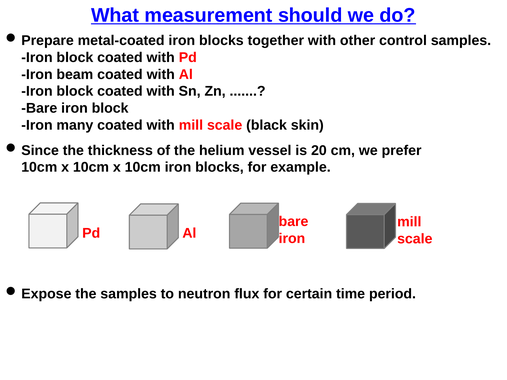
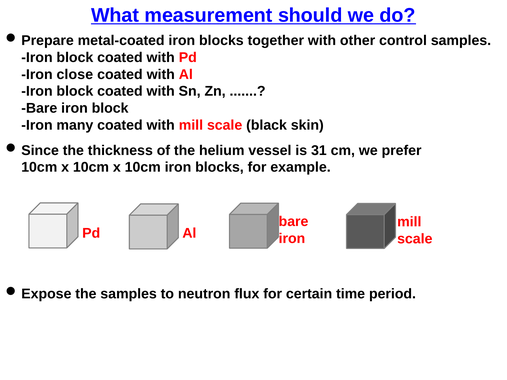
beam: beam -> close (75, 74)
20: 20 -> 31 (319, 150)
